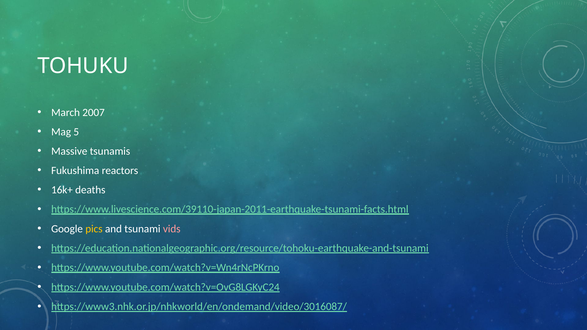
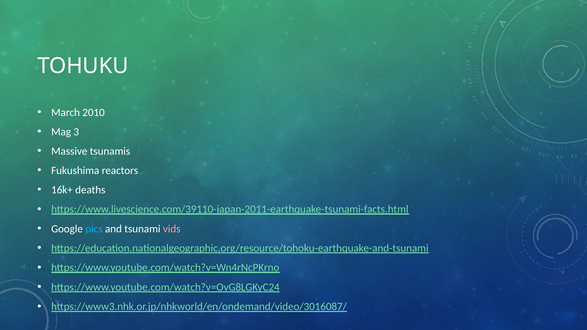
2007: 2007 -> 2010 (94, 113)
5: 5 -> 3 (76, 132)
pics colour: yellow -> light blue (94, 229)
